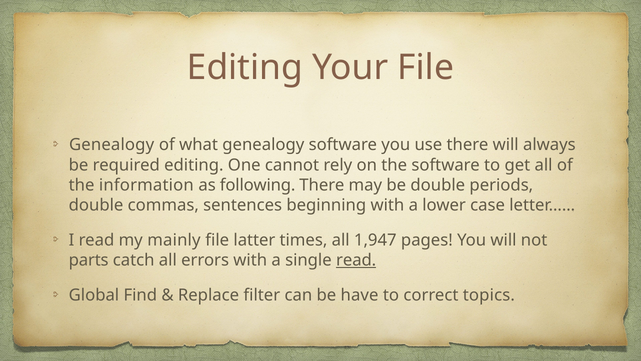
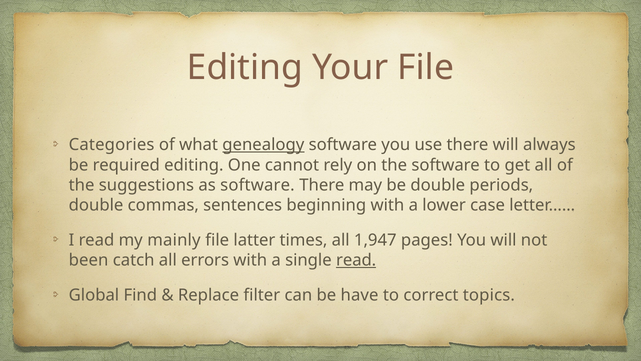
Genealogy: Genealogy -> Categories (112, 145)
genealogy underline: none -> present (263, 145)
information: information -> suggestions (146, 185)
as following: following -> software (257, 185)
parts: parts -> been (89, 260)
